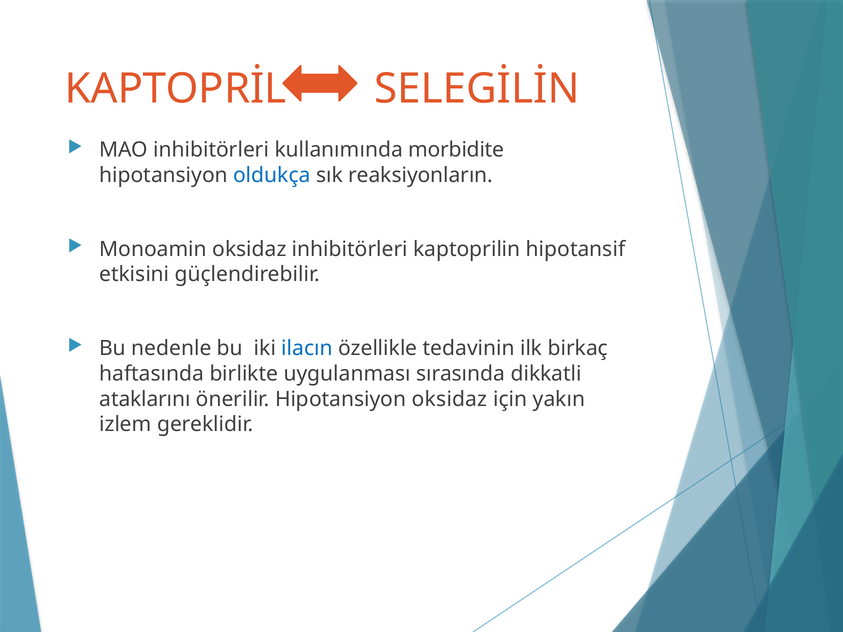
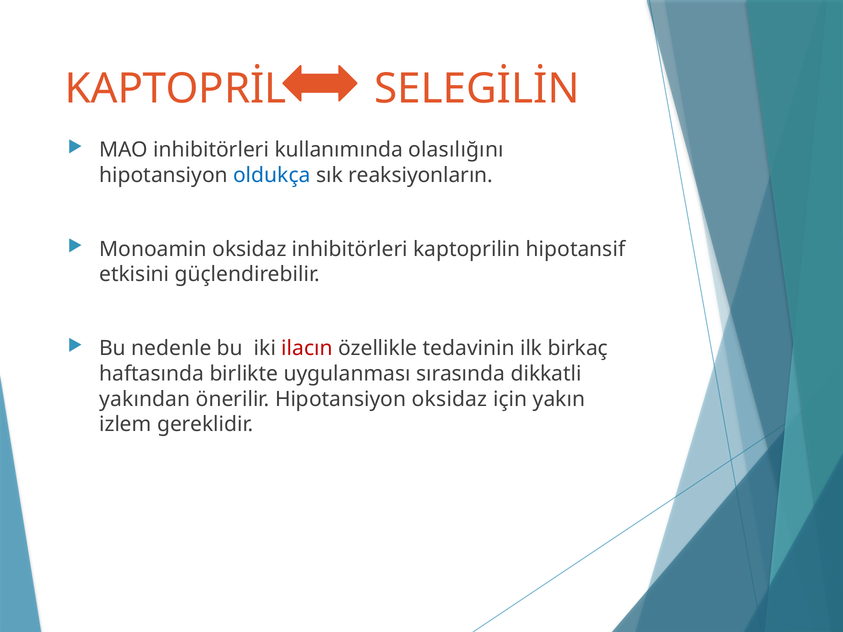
morbidite: morbidite -> olasılığını (456, 150)
ilacın colour: blue -> red (307, 349)
ataklarını: ataklarını -> yakından (145, 399)
